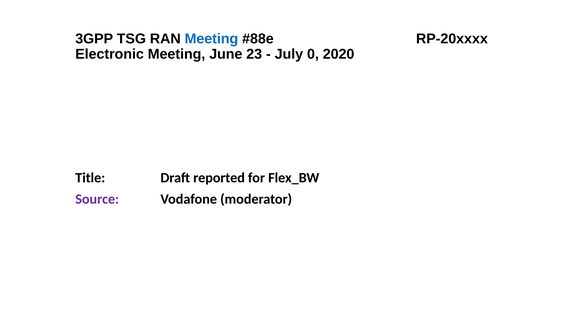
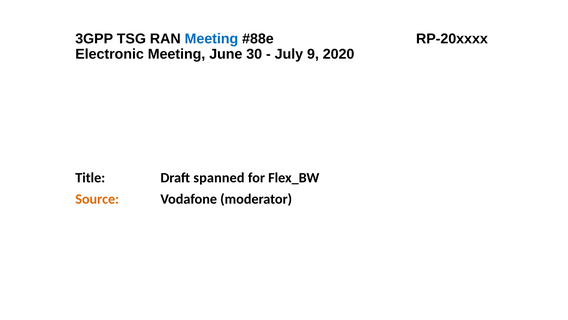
23: 23 -> 30 (254, 54)
0: 0 -> 9 (313, 54)
reported: reported -> spanned (219, 178)
Source colour: purple -> orange (97, 199)
